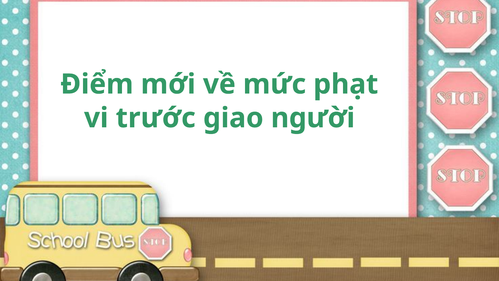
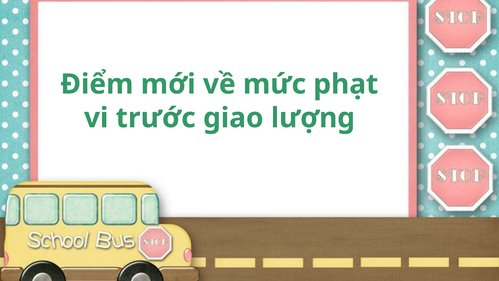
người: người -> lượng (313, 118)
